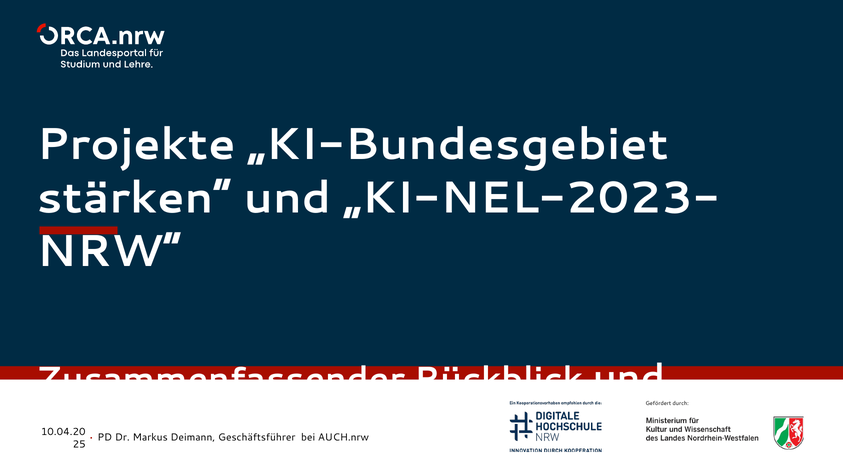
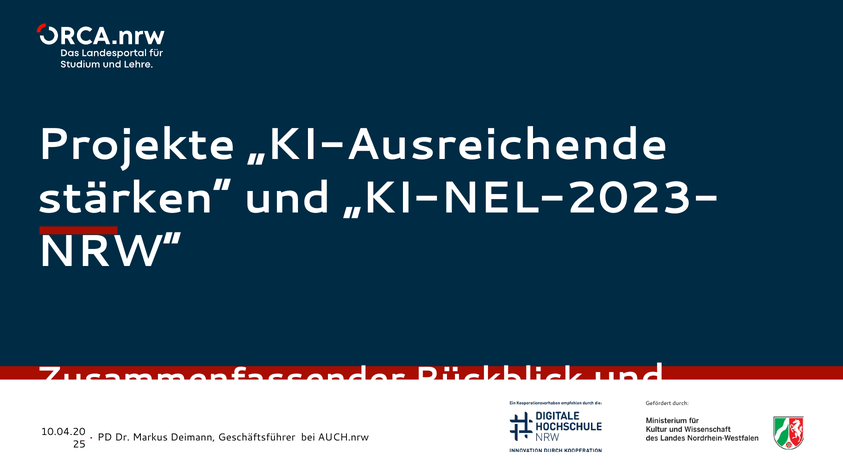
„KI-Bundesgebiet: „KI-Bundesgebiet -> „KI-Ausreichende (458, 145)
